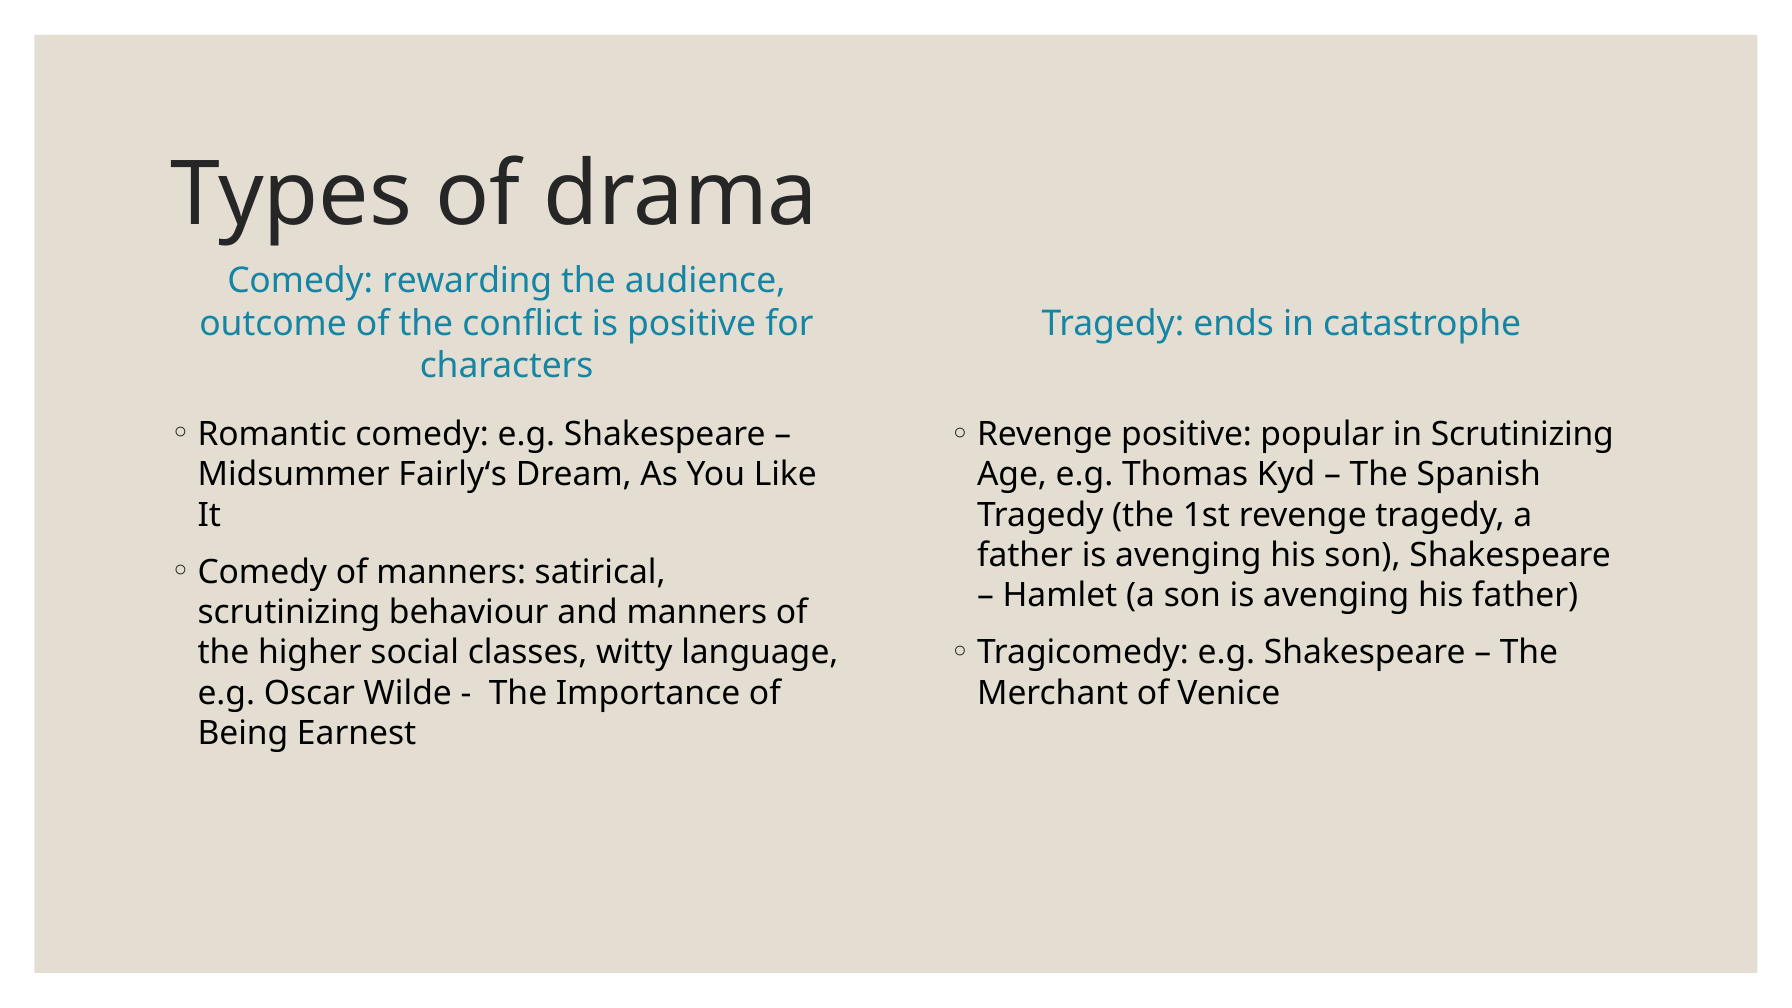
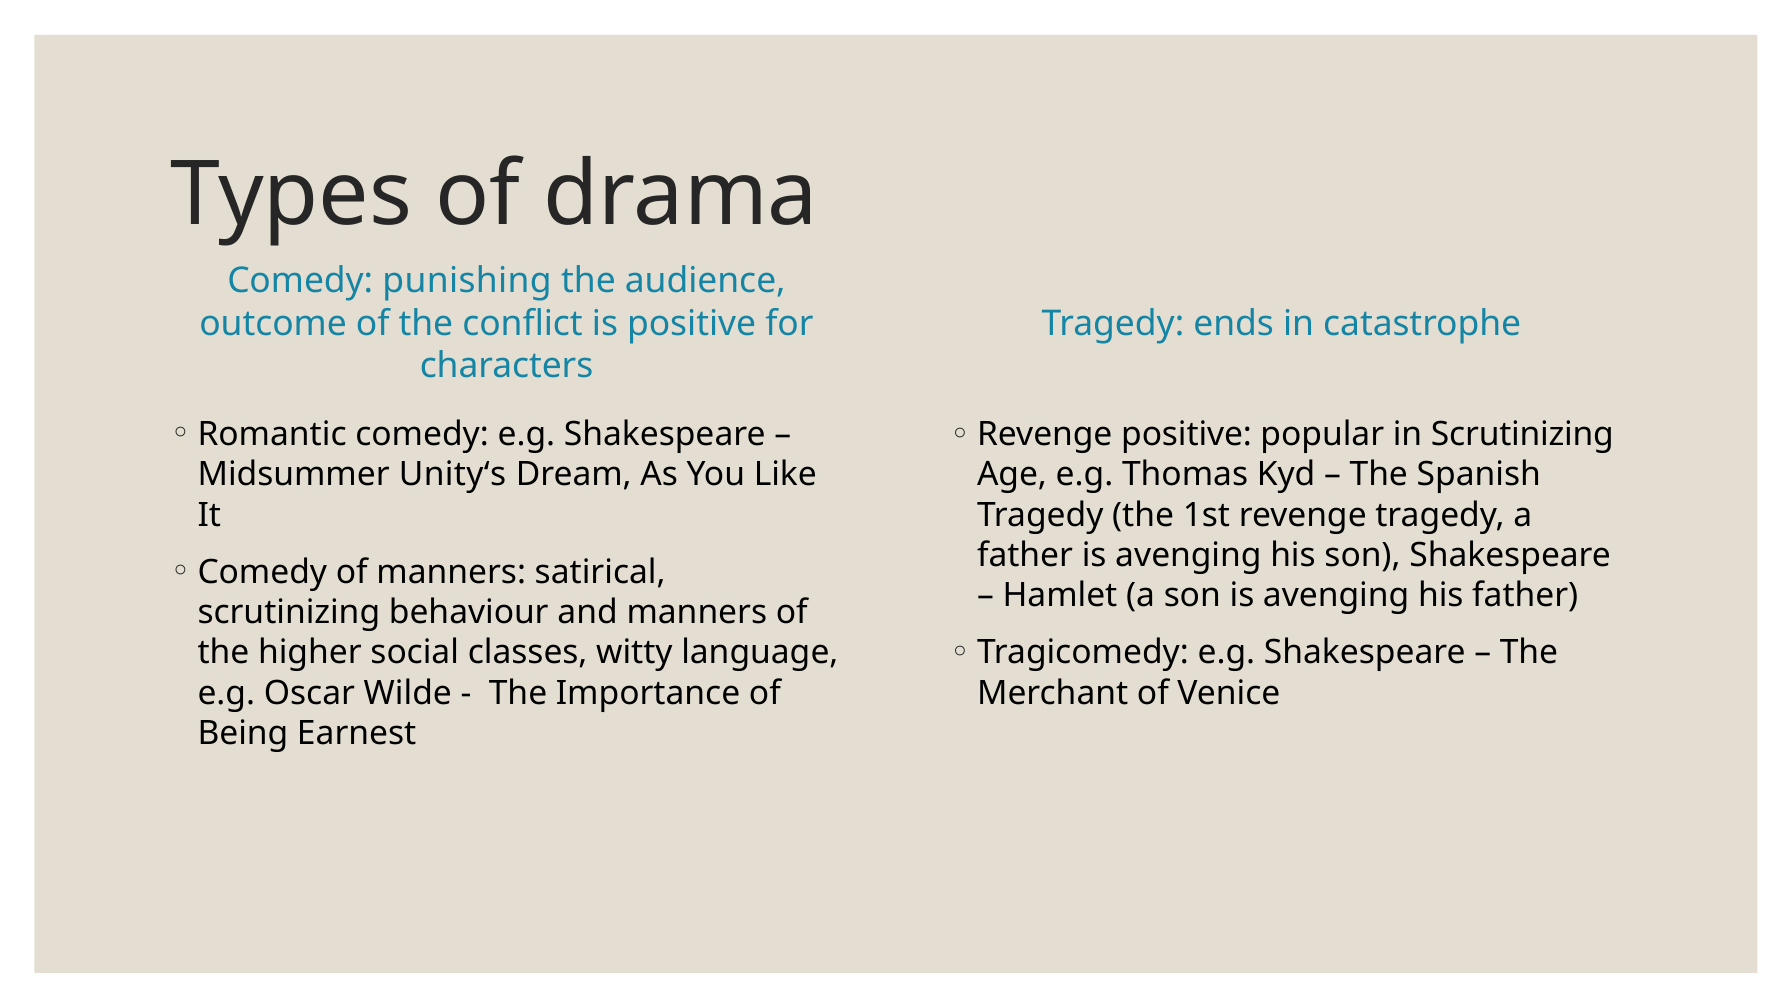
rewarding: rewarding -> punishing (467, 281)
Fairly‘s: Fairly‘s -> Unity‘s (453, 475)
